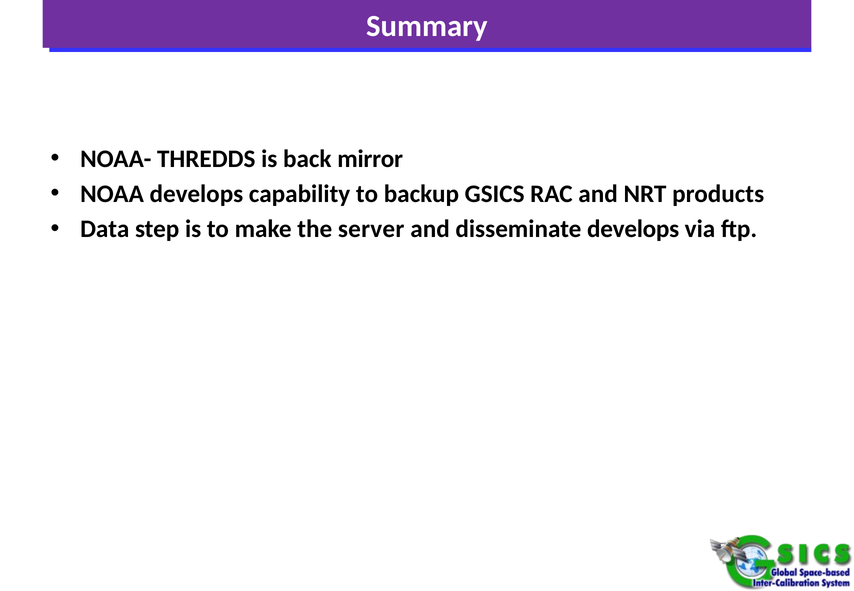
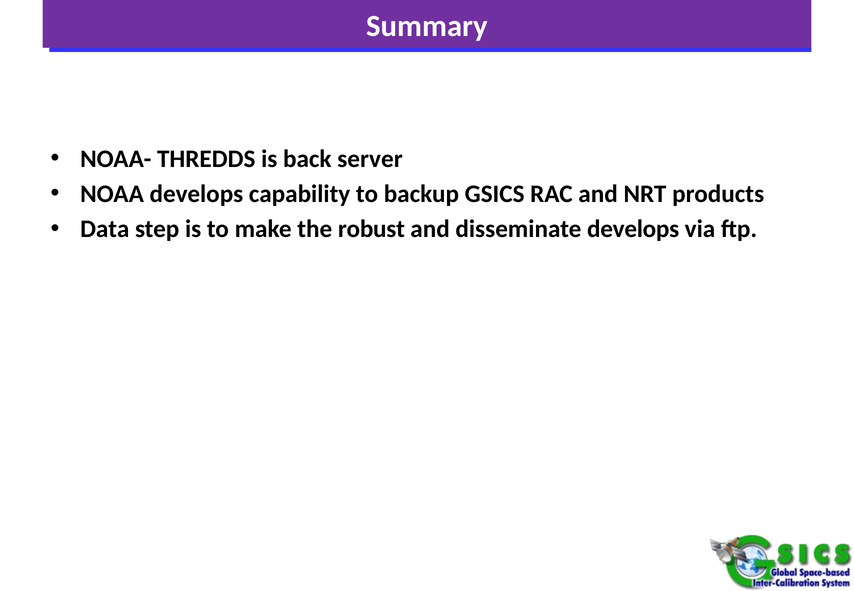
mirror: mirror -> server (370, 159)
server: server -> robust (371, 229)
